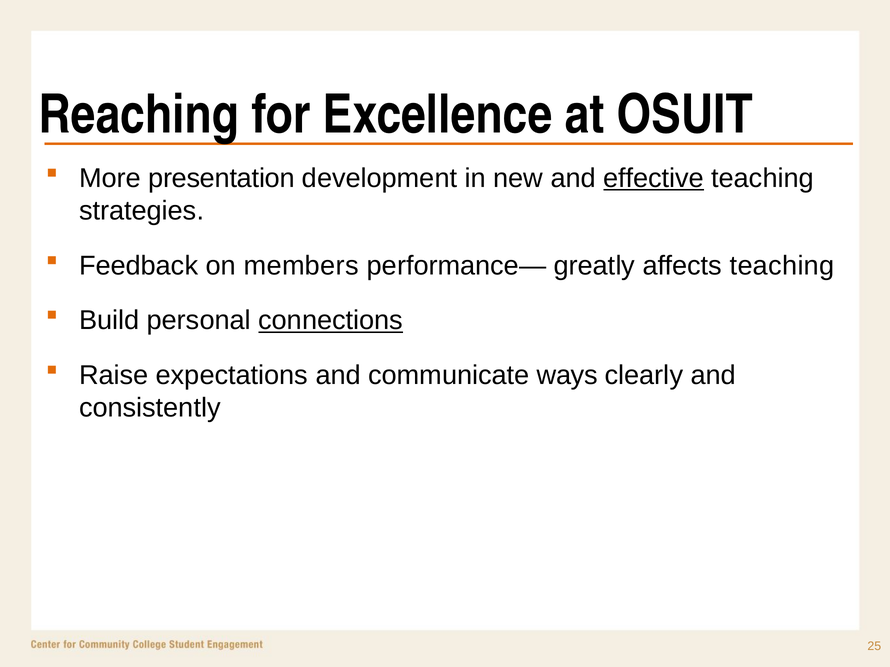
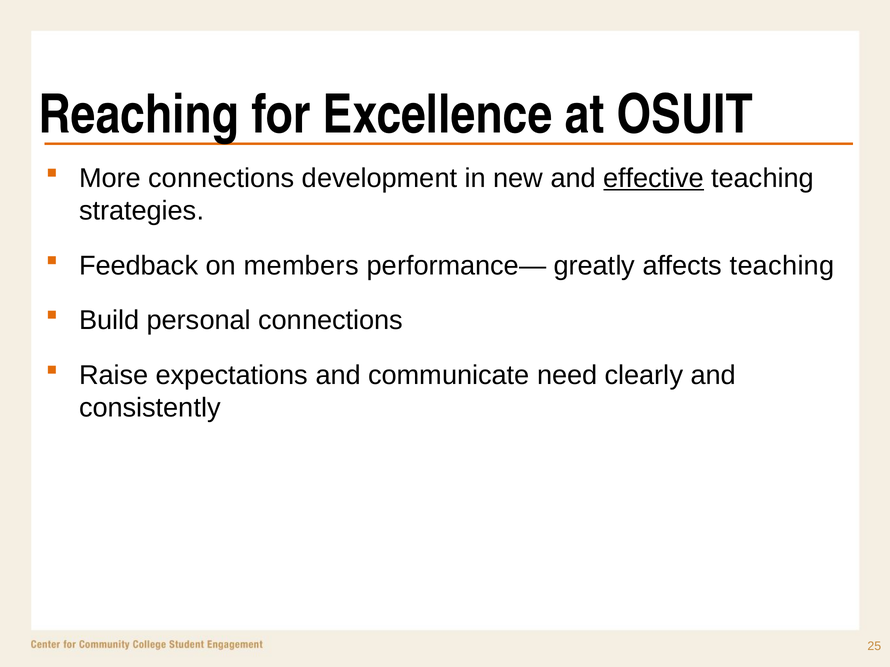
More presentation: presentation -> connections (221, 178)
connections underline: present -> none (331, 321)
ways: ways -> need (567, 375)
